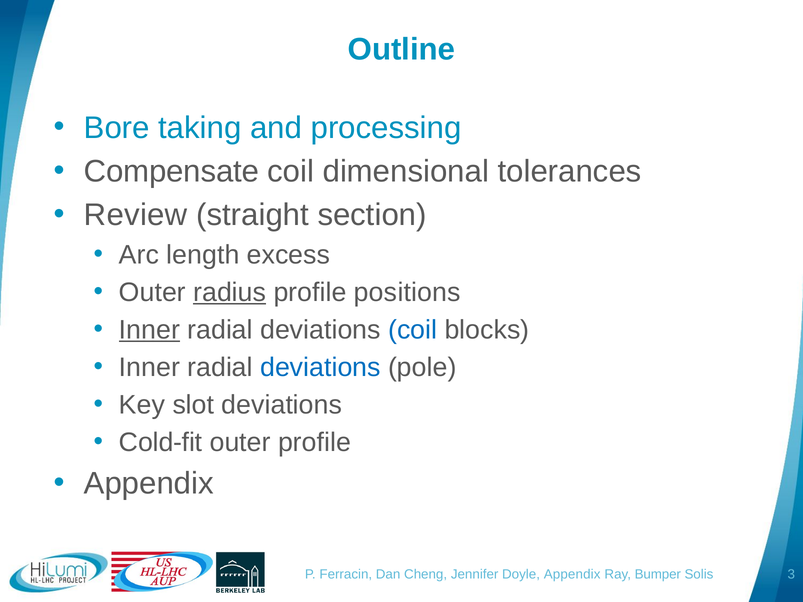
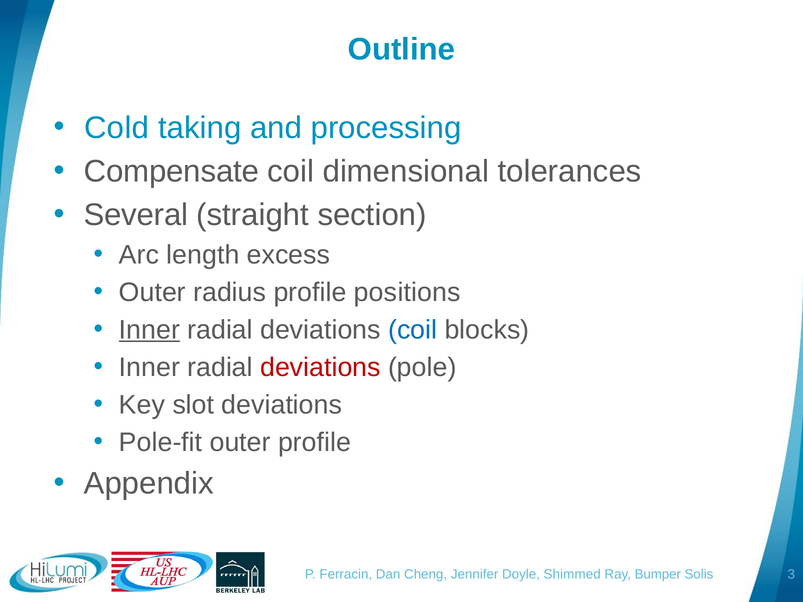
Bore: Bore -> Cold (117, 128)
Review: Review -> Several (136, 215)
radius underline: present -> none (230, 293)
deviations colour: blue -> red (320, 367)
Cold-fit: Cold-fit -> Pole-fit (161, 442)
Doyle Appendix: Appendix -> Shimmed (572, 575)
